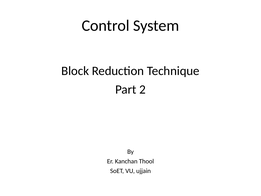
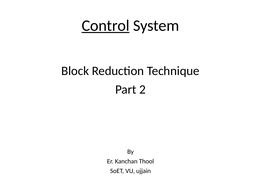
Control underline: none -> present (106, 26)
